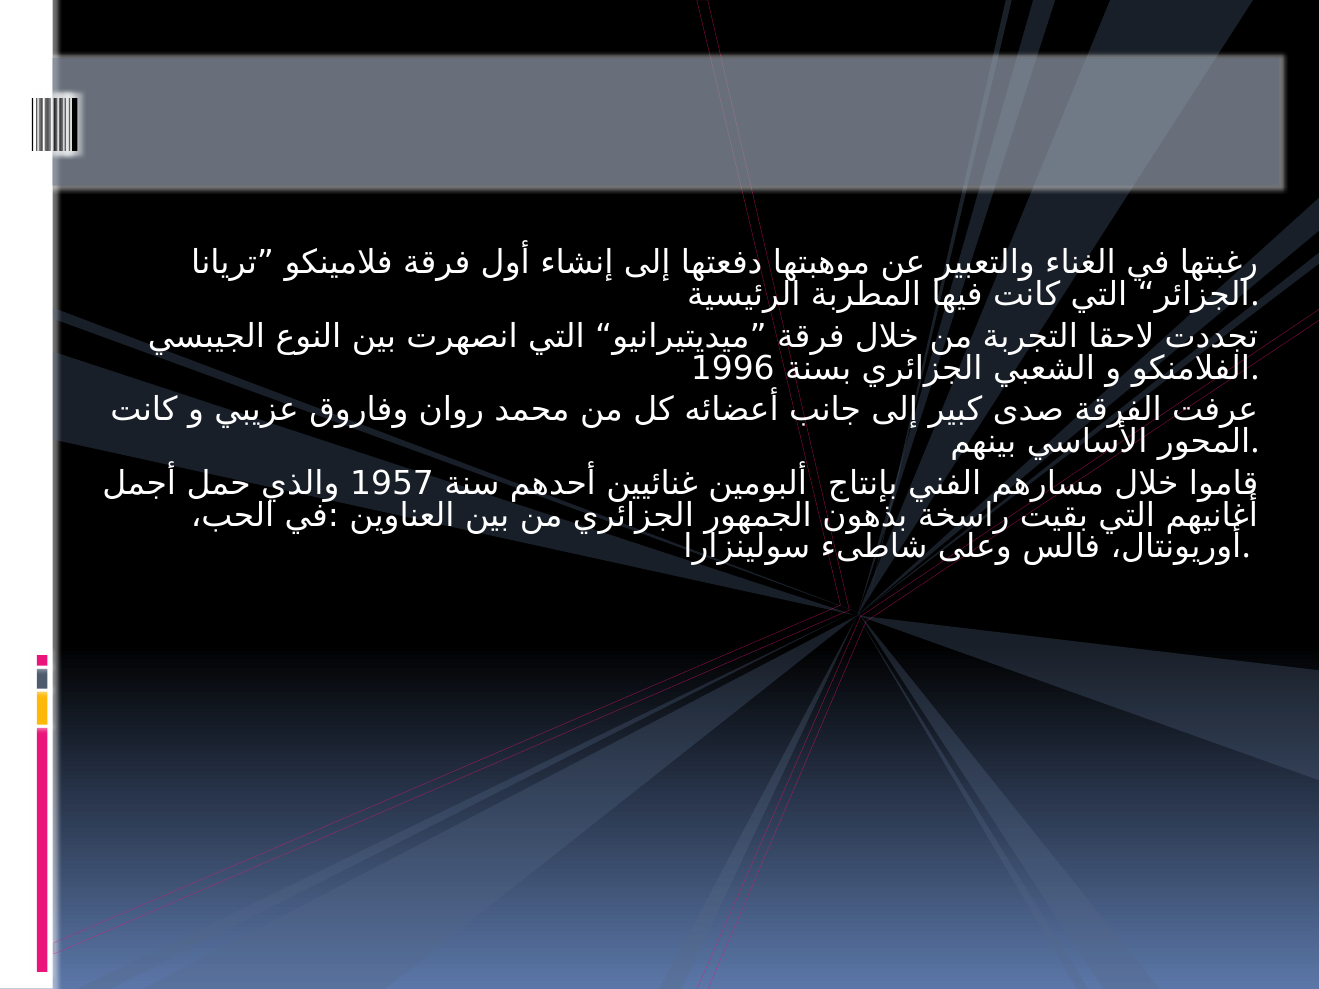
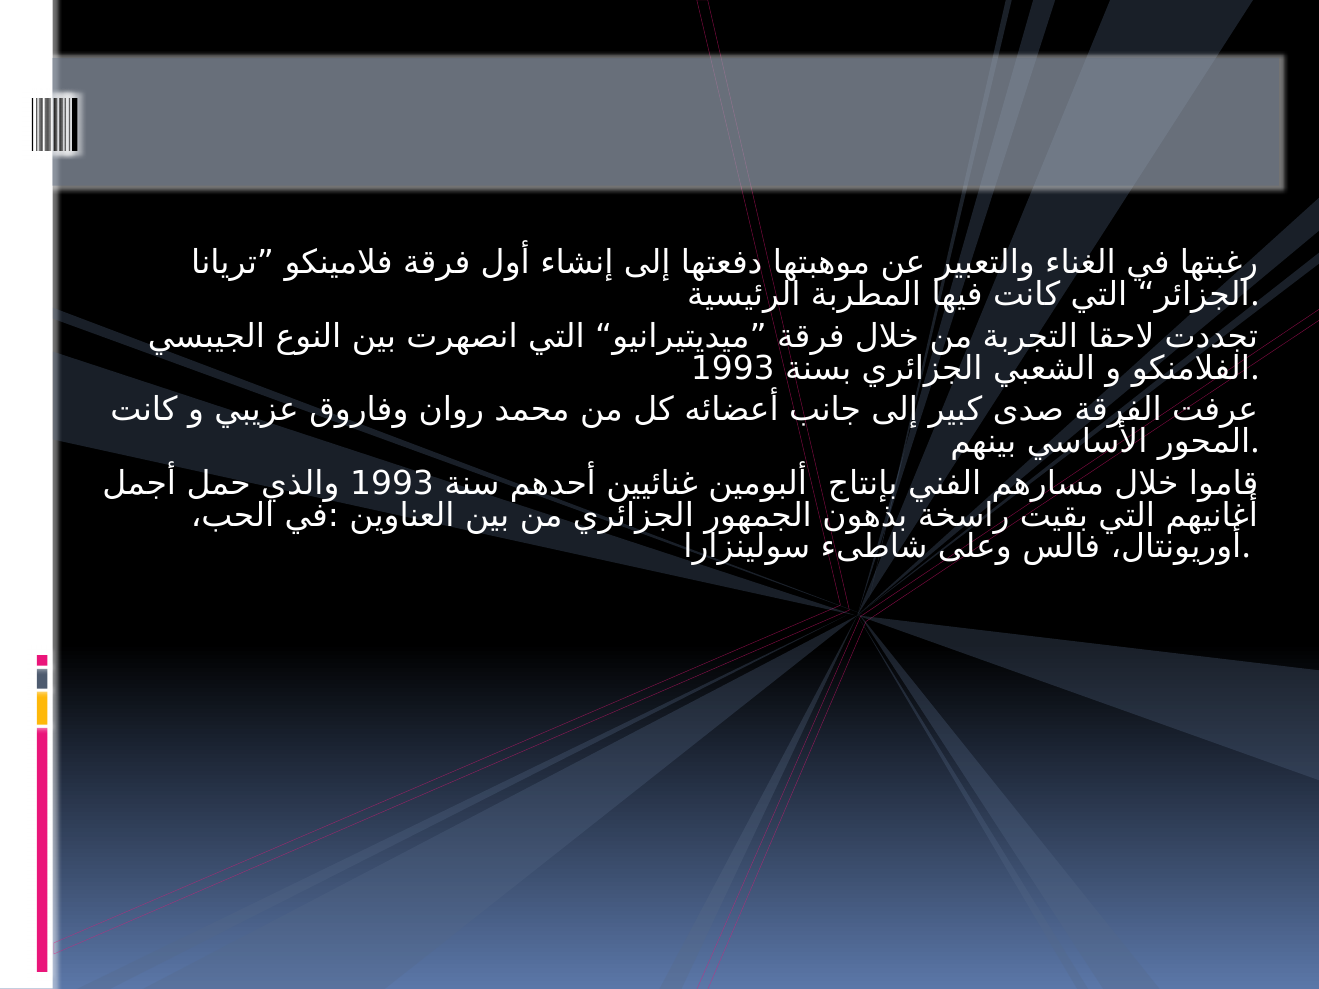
1996: 1996 -> 1993 (733, 368)
1957: 1957 -> 1993 (392, 484)
